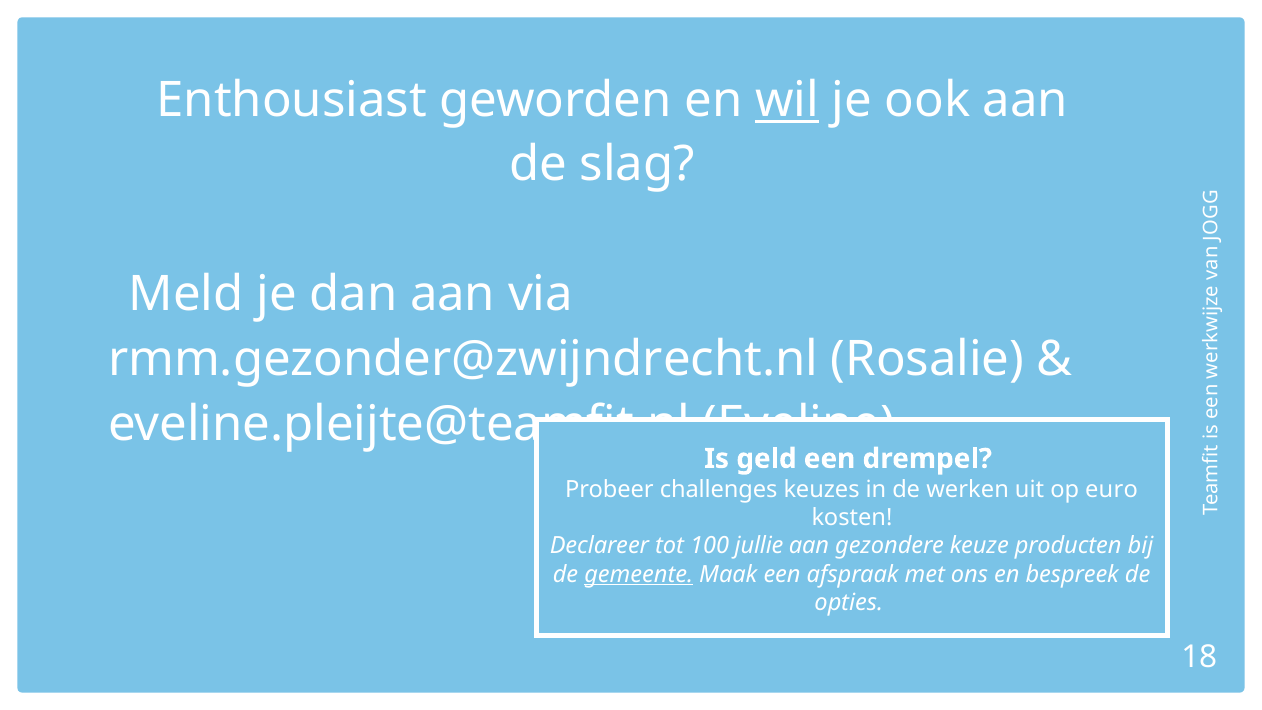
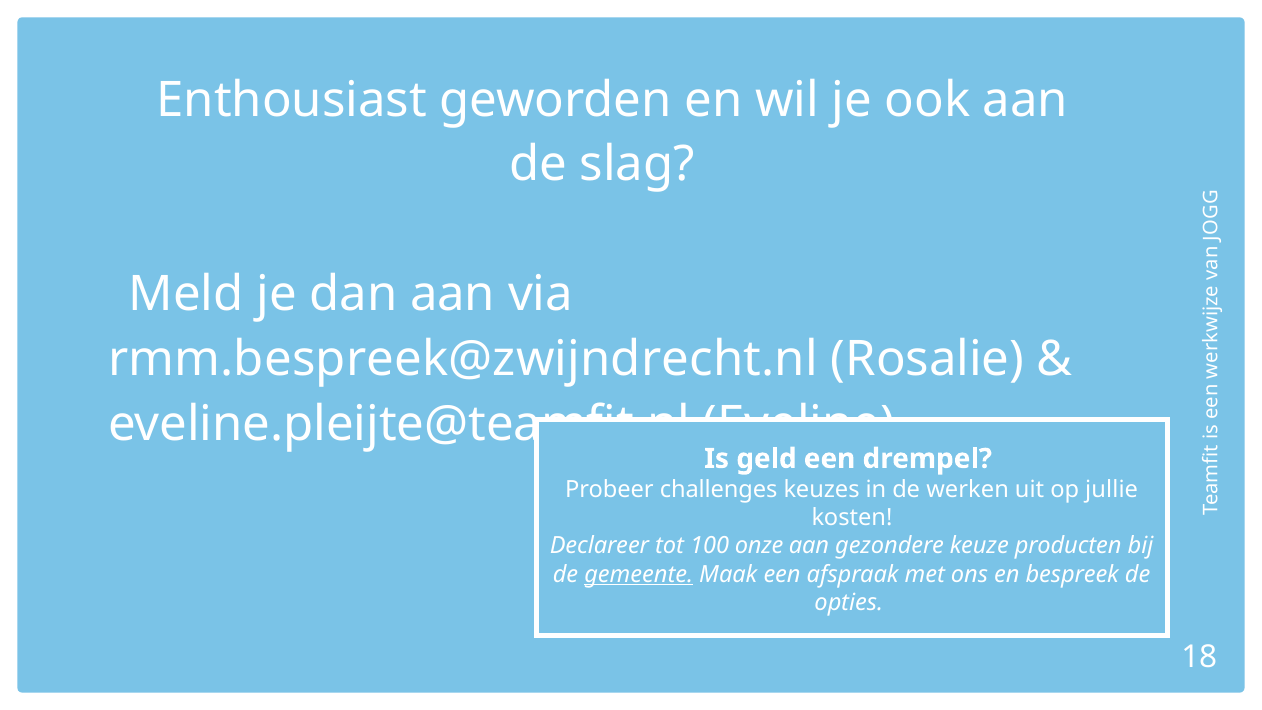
wil underline: present -> none (787, 100)
rmm.gezonder@zwijndrecht.nl: rmm.gezonder@zwijndrecht.nl -> rmm.bespreek@zwijndrecht.nl (463, 359)
euro: euro -> jullie (1112, 489)
jullie: jullie -> onze (759, 546)
